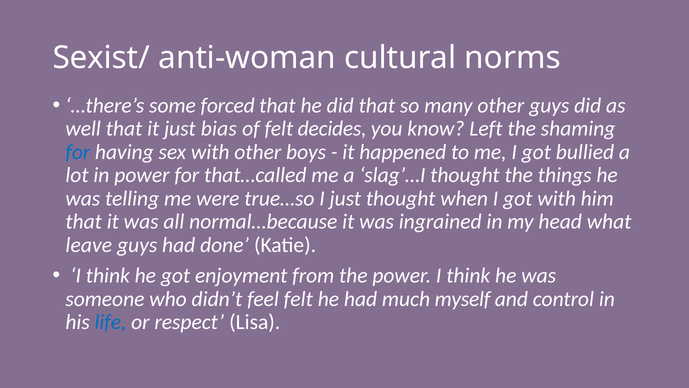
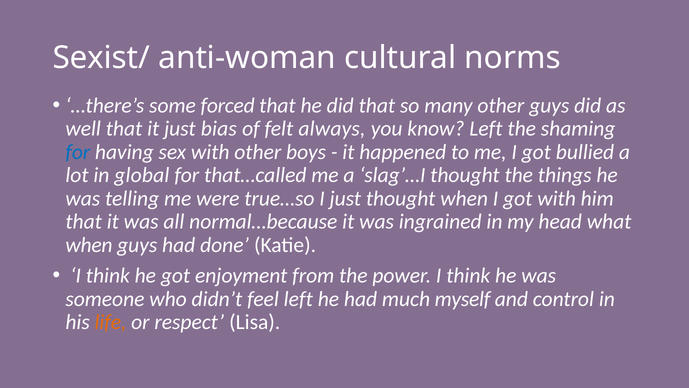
decides: decides -> always (332, 129)
in power: power -> global (142, 175)
leave: leave -> when (89, 245)
feel felt: felt -> left (298, 299)
life colour: blue -> orange (111, 322)
